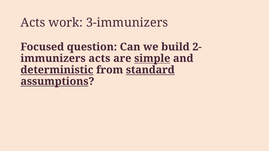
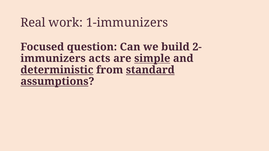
Acts: Acts -> Real (33, 23)
3-immunizers: 3-immunizers -> 1-immunizers (127, 23)
